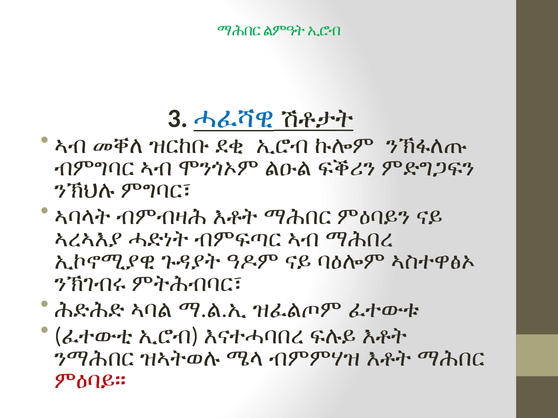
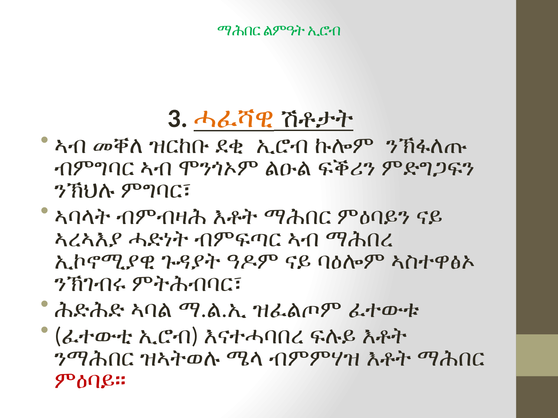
ሓፈሻዊ colour: blue -> orange (234, 118)
